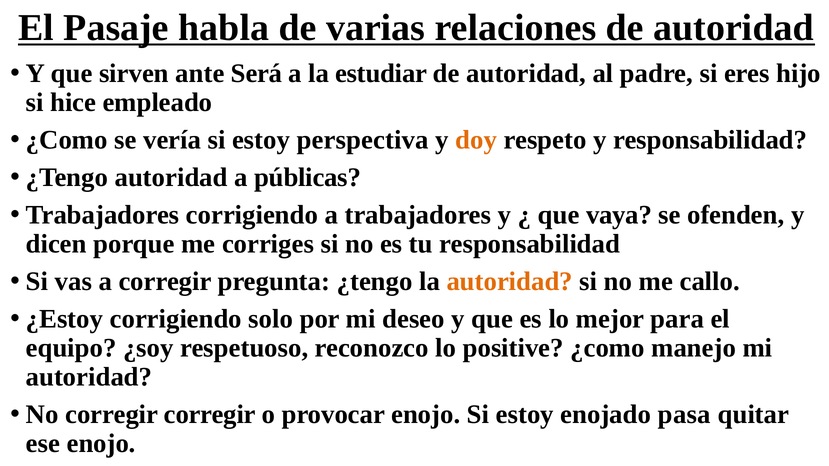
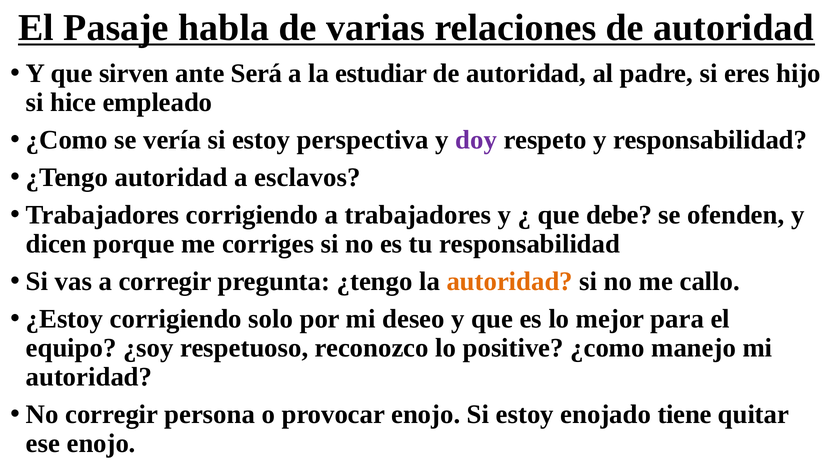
doy colour: orange -> purple (476, 140)
públicas: públicas -> esclavos (307, 177)
vaya: vaya -> debe (619, 215)
corregir corregir: corregir -> persona (210, 415)
pasa: pasa -> tiene (685, 415)
